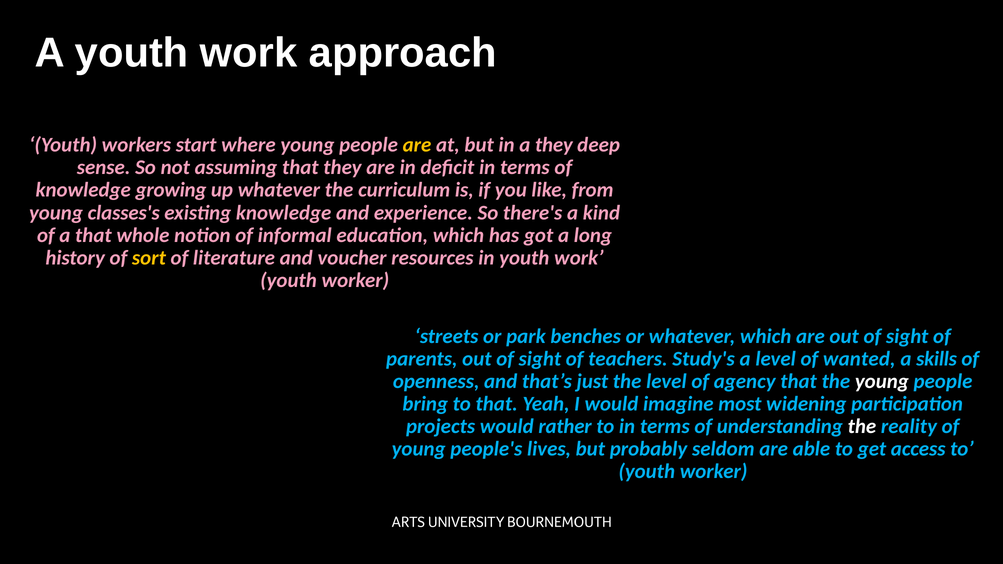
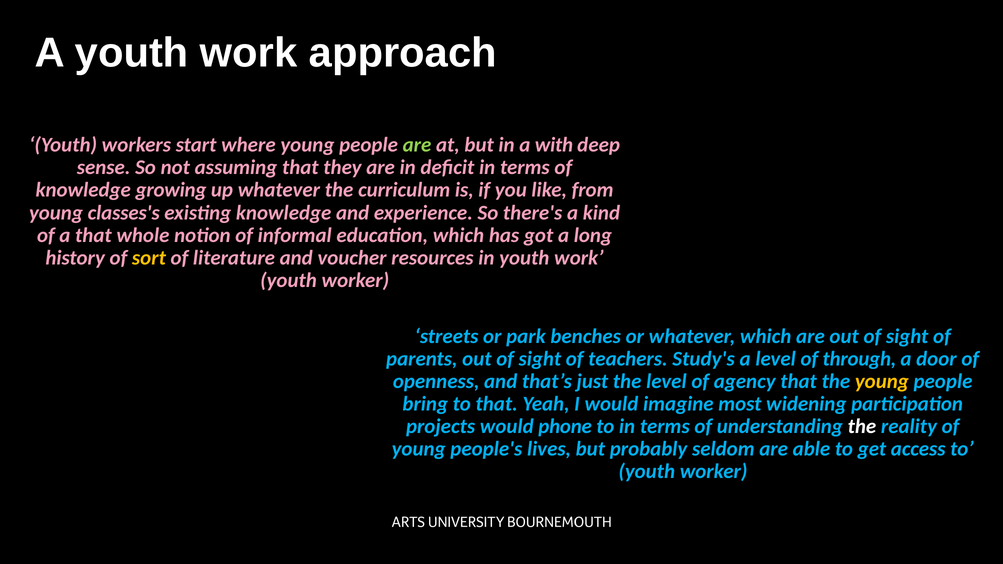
are colour: yellow -> light green (417, 145)
a they: they -> with (554, 145)
wanted: wanted -> through (859, 359)
skills: skills -> door (936, 359)
young colour: white -> yellow (882, 381)
rather: rather -> phone (565, 427)
